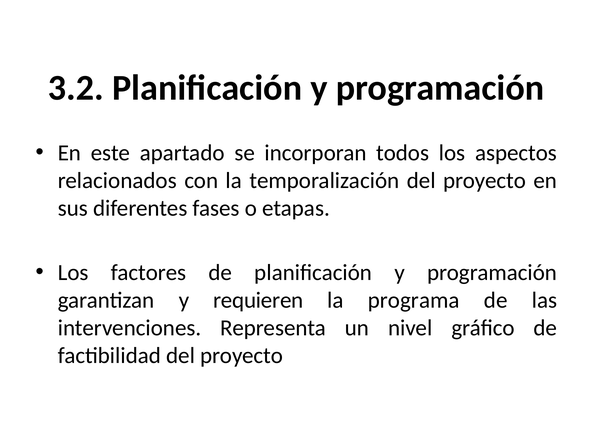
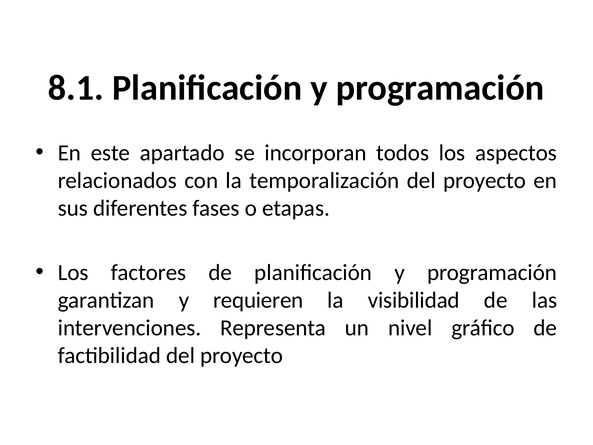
3.2: 3.2 -> 8.1 (76, 88)
programa: programa -> visibilidad (414, 300)
